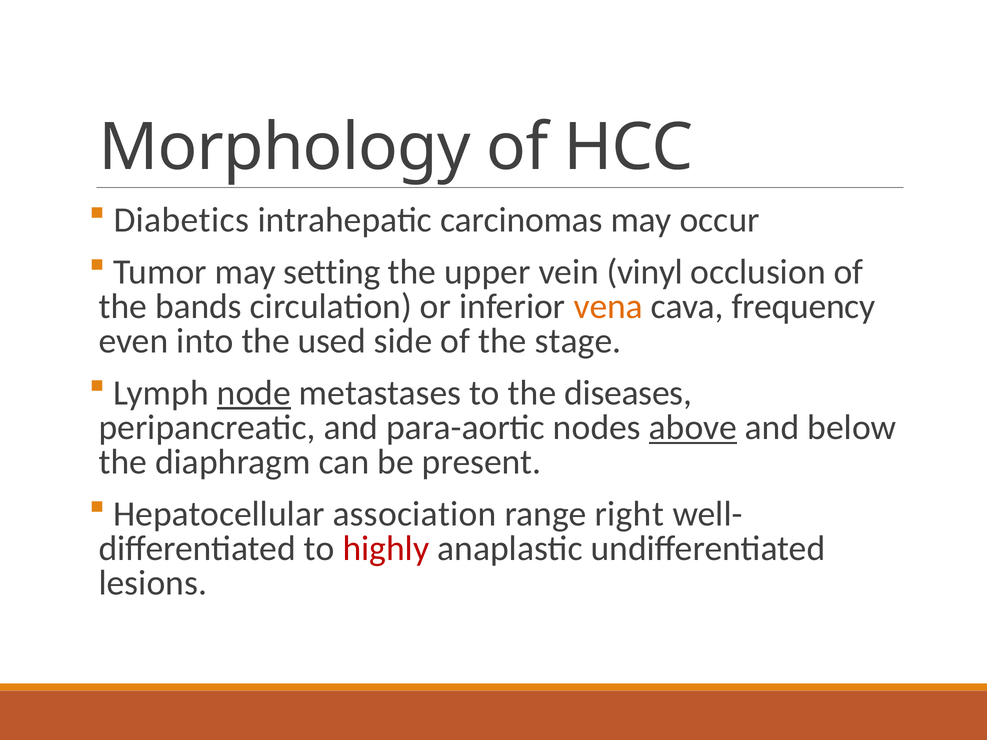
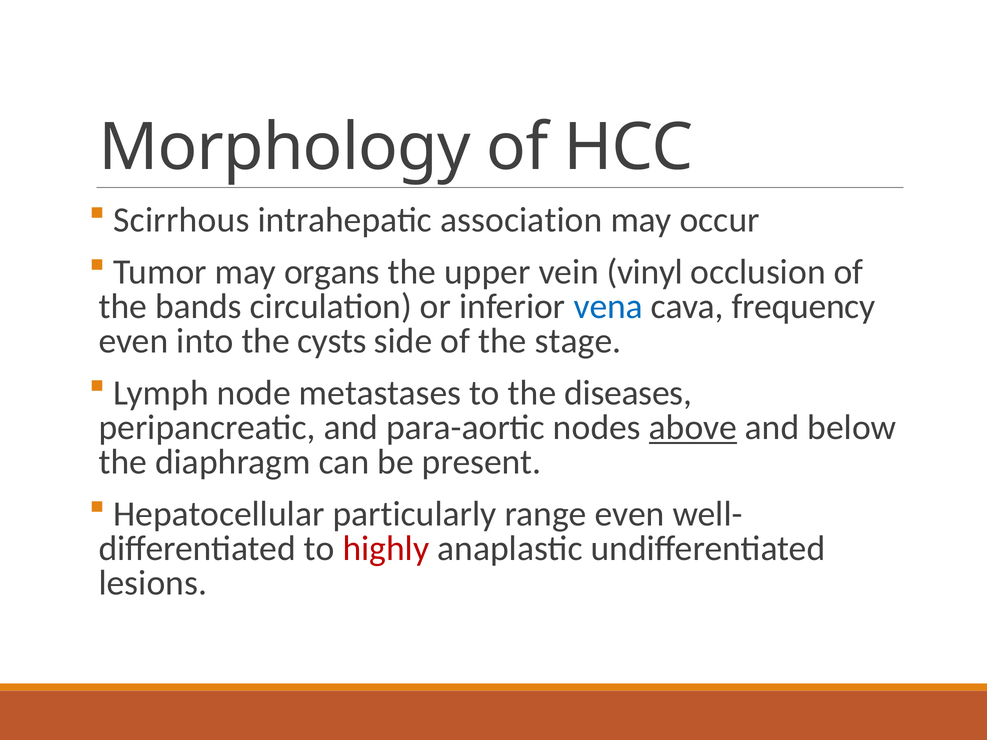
Diabetics: Diabetics -> Scirrhous (181, 220)
carcinomas: carcinomas -> association (521, 220)
setting: setting -> organs (332, 272)
vena colour: orange -> blue (608, 307)
used: used -> cysts (332, 341)
node underline: present -> none (254, 393)
association: association -> particularly (415, 514)
range right: right -> even (630, 514)
